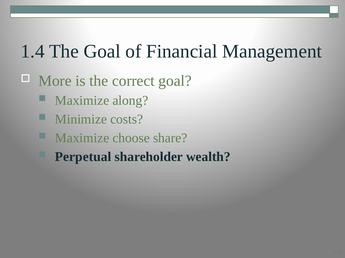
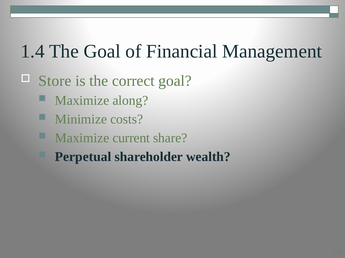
More: More -> Store (55, 81)
choose: choose -> current (131, 138)
